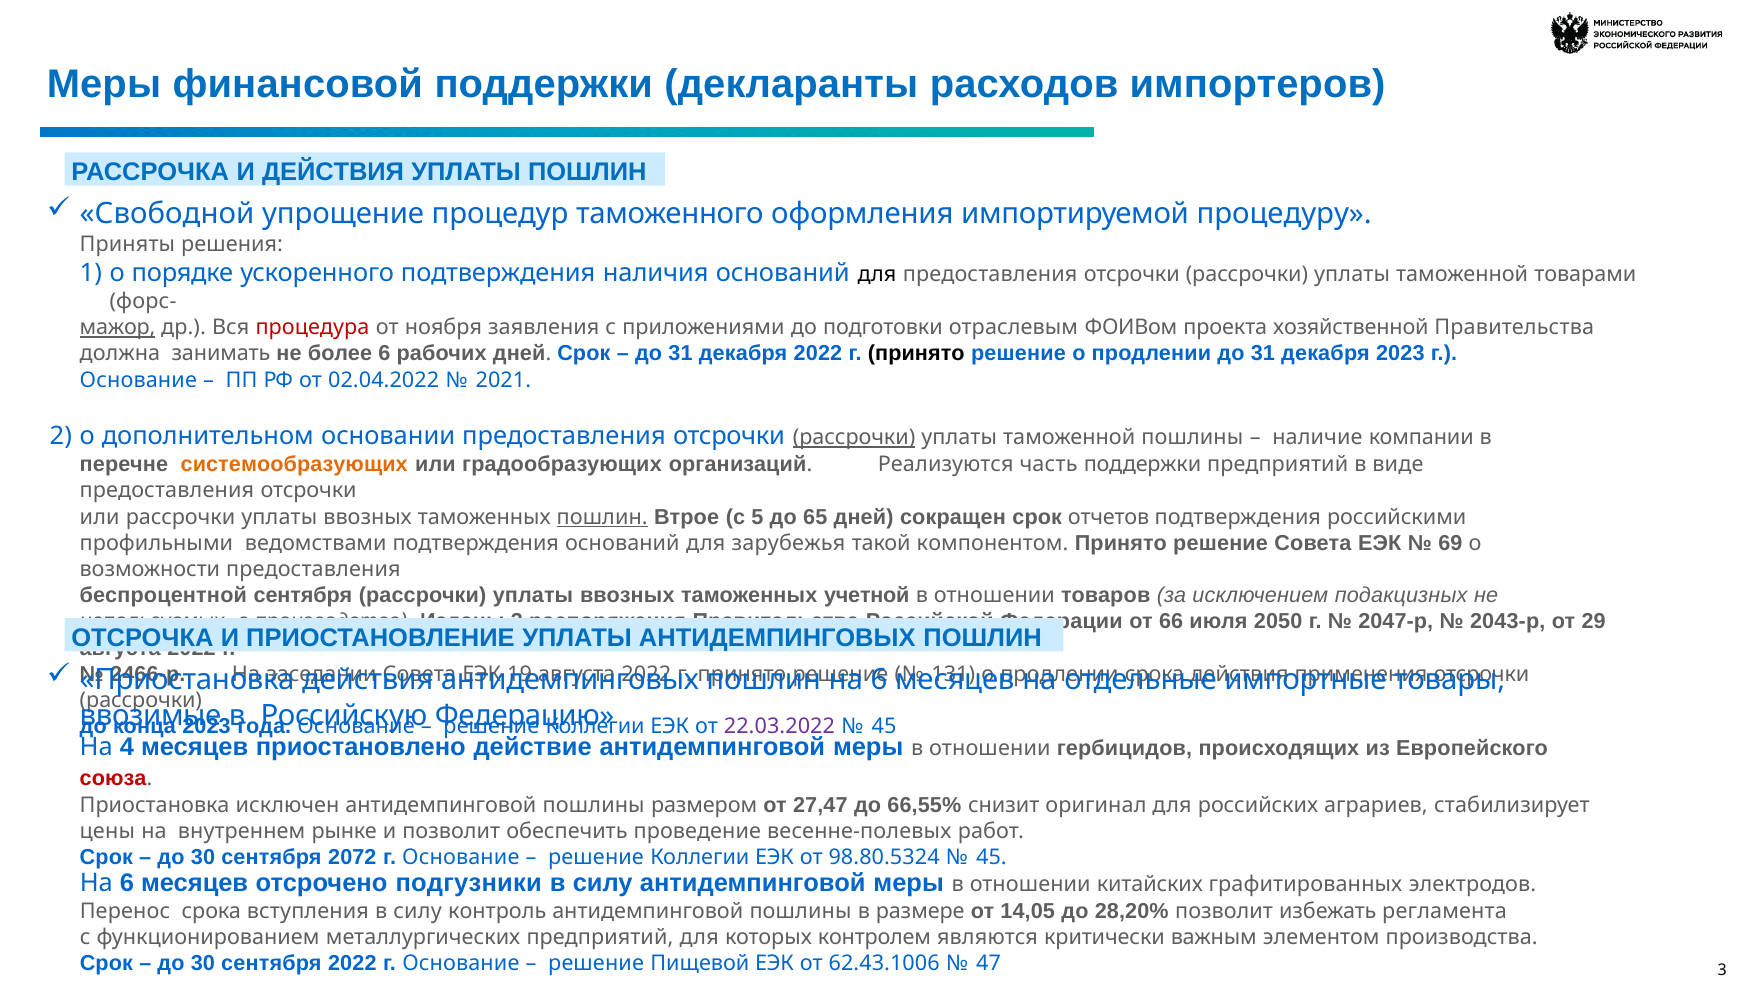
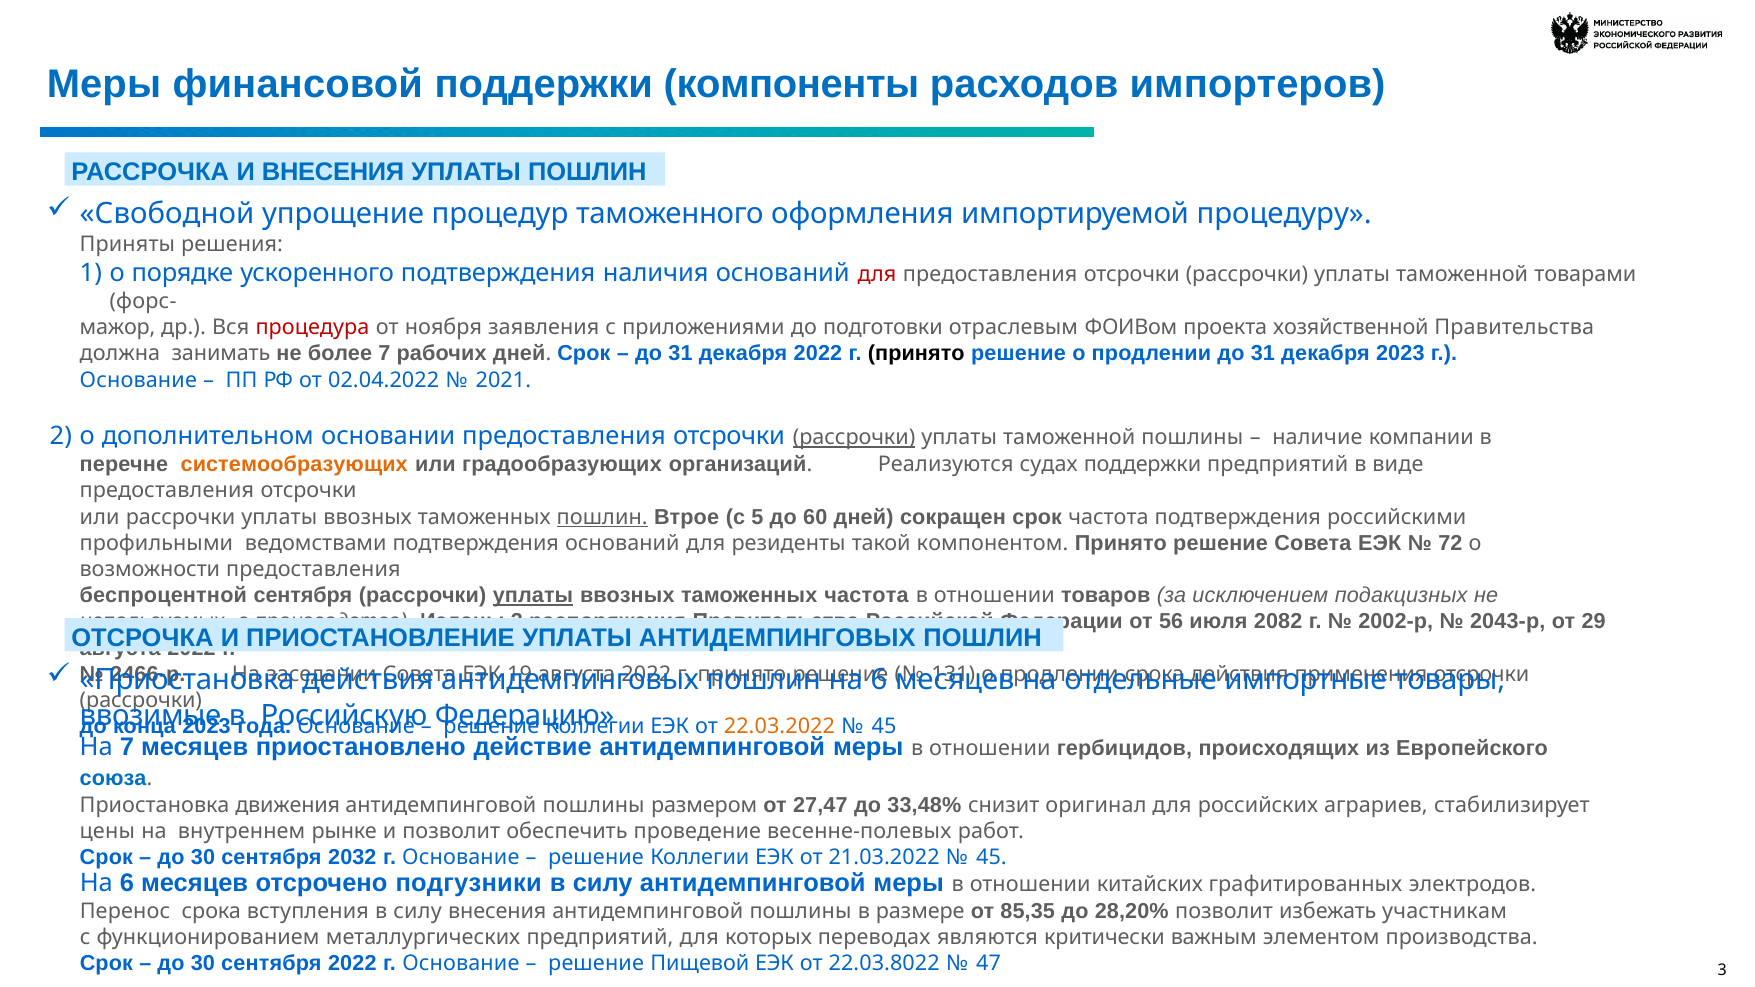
декларанты: декларанты -> компоненты (792, 85)
И ДЕЙСТВИЯ: ДЕЙСТВИЯ -> ВНЕСЕНИЯ (333, 172)
для colour: black -> red (877, 275)
мажор underline: present -> none (118, 328)
более 6: 6 -> 7 (384, 354)
часть: часть -> судах (1049, 465)
65: 65 -> 60 (815, 517)
срок отчетов: отчетов -> частота (1108, 517)
зарубежья: зарубежья -> резиденты (789, 543)
69: 69 -> 72 (1450, 543)
уплаты underline: none -> present (533, 596)
таможенных учетной: учетной -> частота (867, 596)
66: 66 -> 56 (1171, 622)
2050: 2050 -> 2082 (1278, 622)
2047-р: 2047-р -> 2002-р (1396, 622)
22.03.2022 colour: purple -> orange (779, 727)
На 4: 4 -> 7 (127, 747)
союза colour: red -> blue (113, 779)
исключен: исключен -> движения (288, 805)
66,55%: 66,55% -> 33,48% (924, 805)
2072: 2072 -> 2032 (352, 858)
98.80.5324: 98.80.5324 -> 21.03.2022 (884, 858)
силу контроль: контроль -> внесения (497, 911)
14,05: 14,05 -> 85,35 (1028, 911)
регламента: регламента -> участникам (1445, 911)
контролем: контролем -> переводах (874, 938)
62.43.1006: 62.43.1006 -> 22.03.8022 (884, 964)
